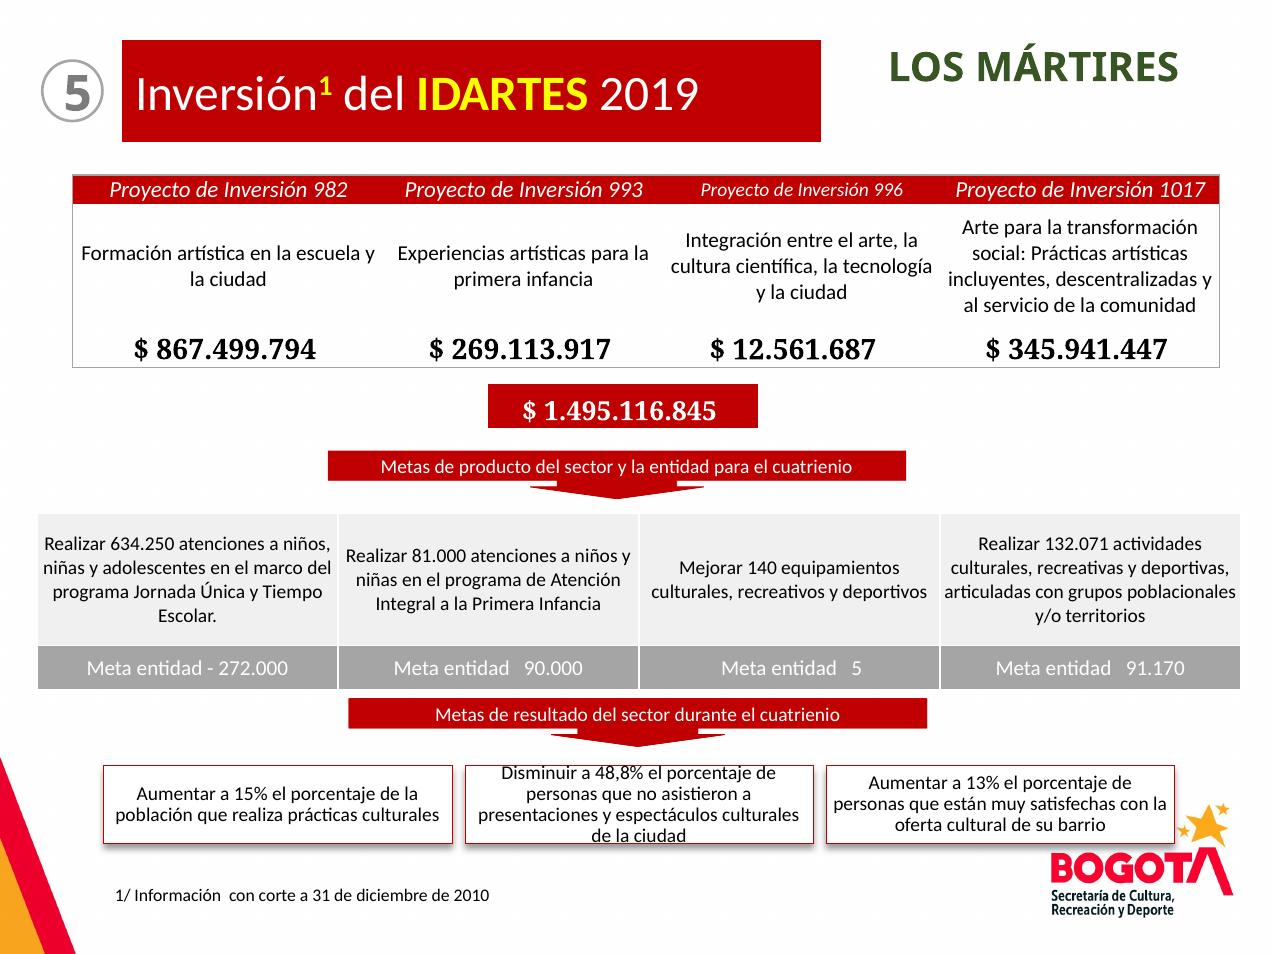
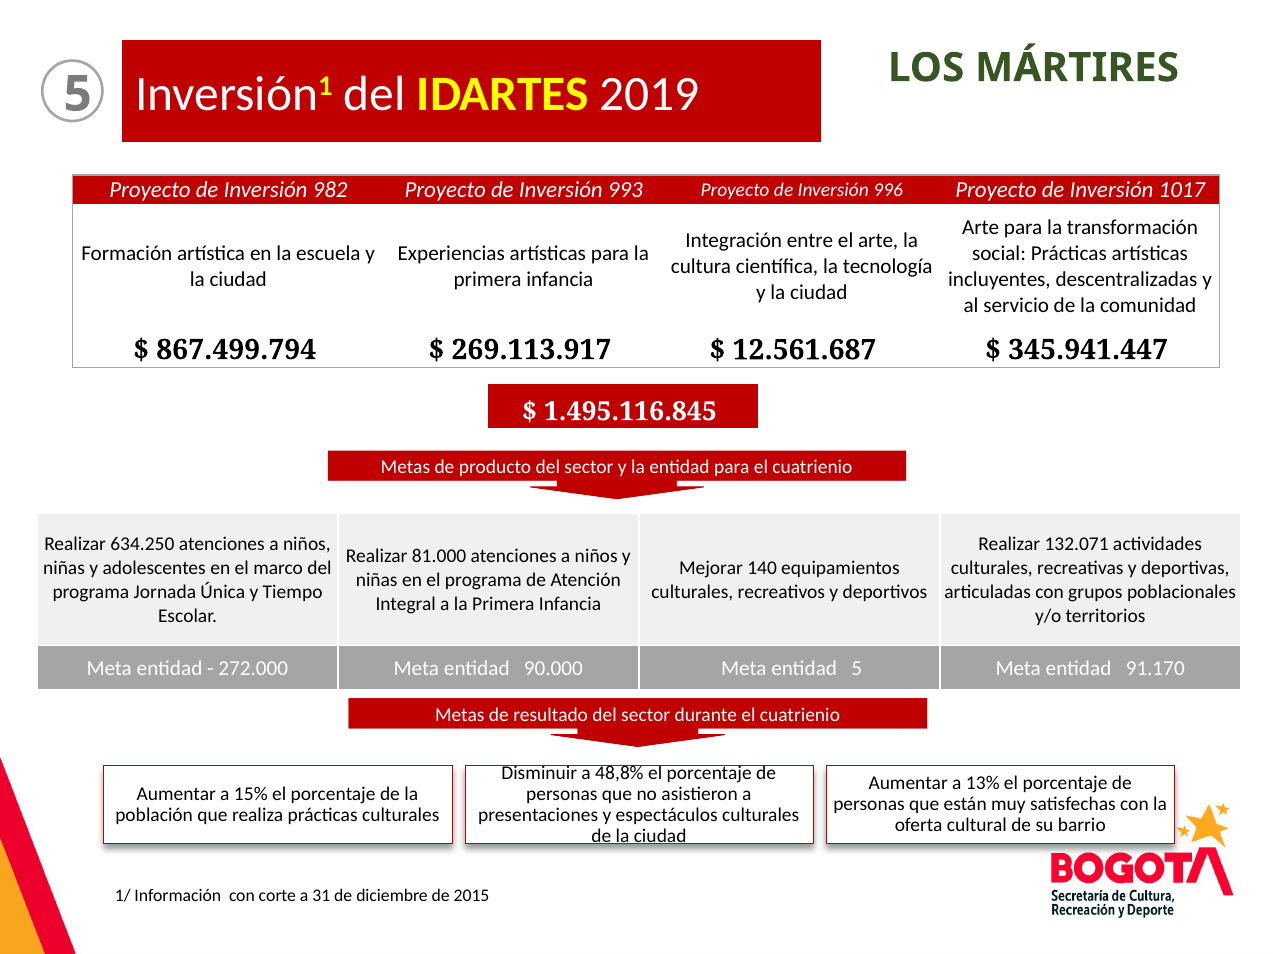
2010: 2010 -> 2015 (472, 897)
